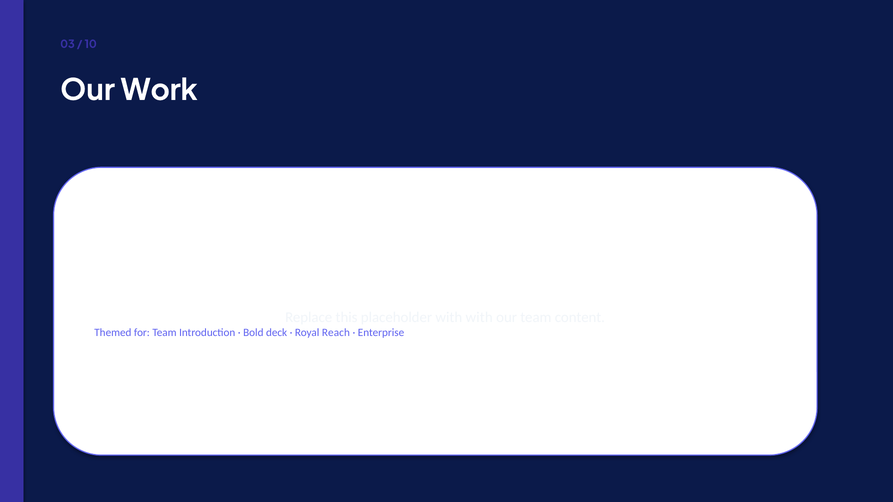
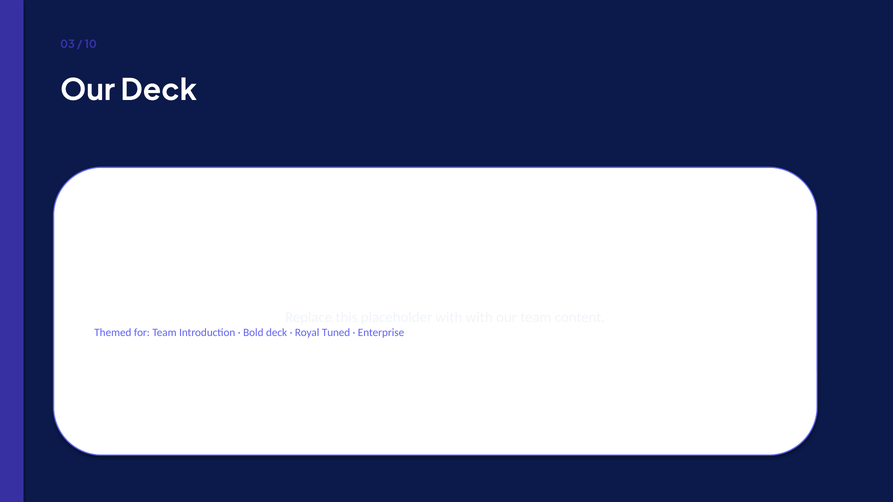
Our Work: Work -> Deck (159, 90)
Reach: Reach -> Tuned (336, 333)
